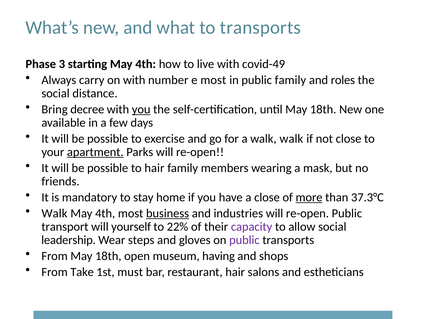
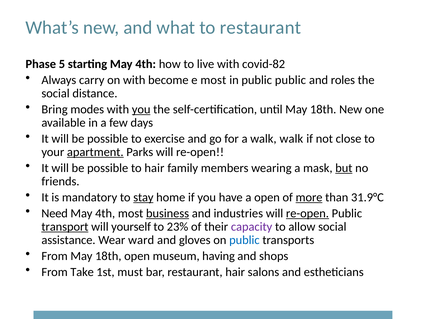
to transports: transports -> restaurant (260, 28)
3: 3 -> 5 (62, 64)
covid-49: covid-49 -> covid-82 (264, 64)
number: number -> become (168, 80)
public family: family -> public (290, 80)
decree: decree -> modes (87, 109)
but underline: none -> present (344, 168)
stay underline: none -> present (143, 197)
a close: close -> open (267, 197)
37.3°C: 37.3°C -> 31.9°C (367, 197)
Walk: Walk -> Need (55, 213)
re-open underline: none -> present (307, 213)
transport underline: none -> present (65, 227)
22%: 22% -> 23% (178, 227)
leadership: leadership -> assistance (68, 240)
steps: steps -> ward (141, 240)
public colour: purple -> blue (244, 240)
